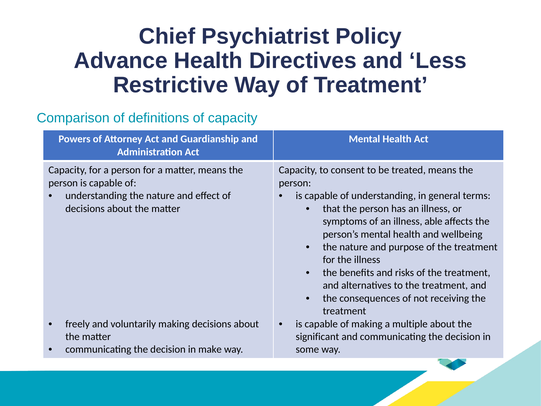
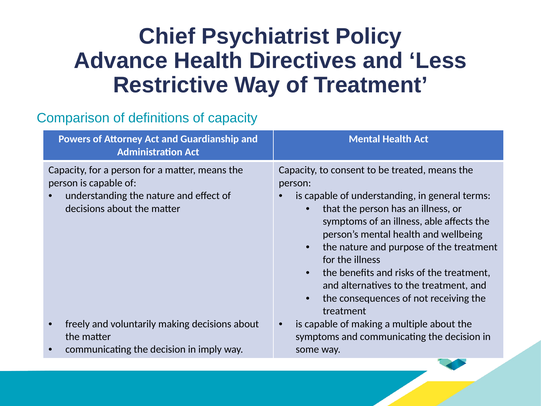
significant: significant -> symptoms (317, 336)
make: make -> imply (210, 349)
